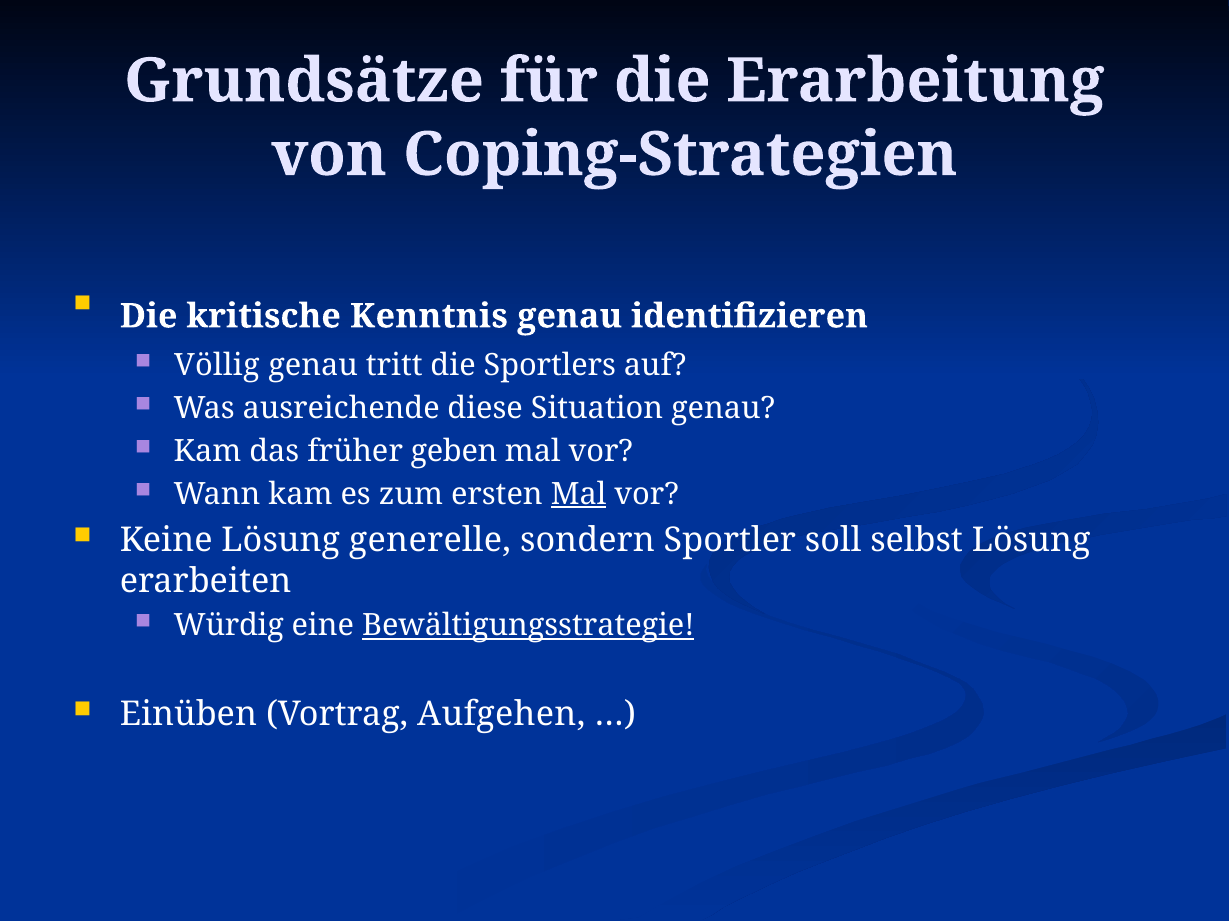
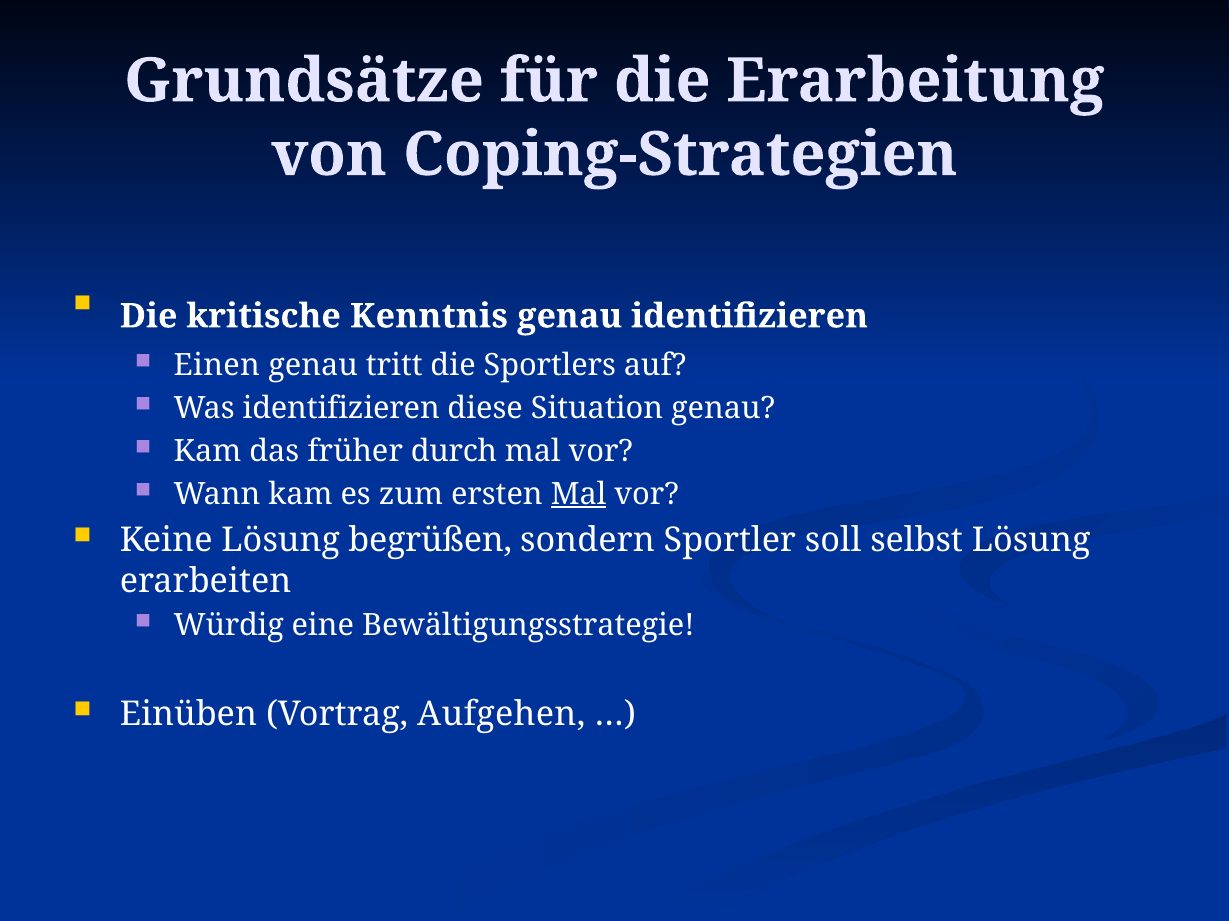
Völlig: Völlig -> Einen (217, 365)
Was ausreichende: ausreichende -> identifizieren (341, 408)
geben: geben -> durch (454, 451)
generelle: generelle -> begrüßen (430, 540)
Bewältigungsstrategie underline: present -> none (528, 626)
